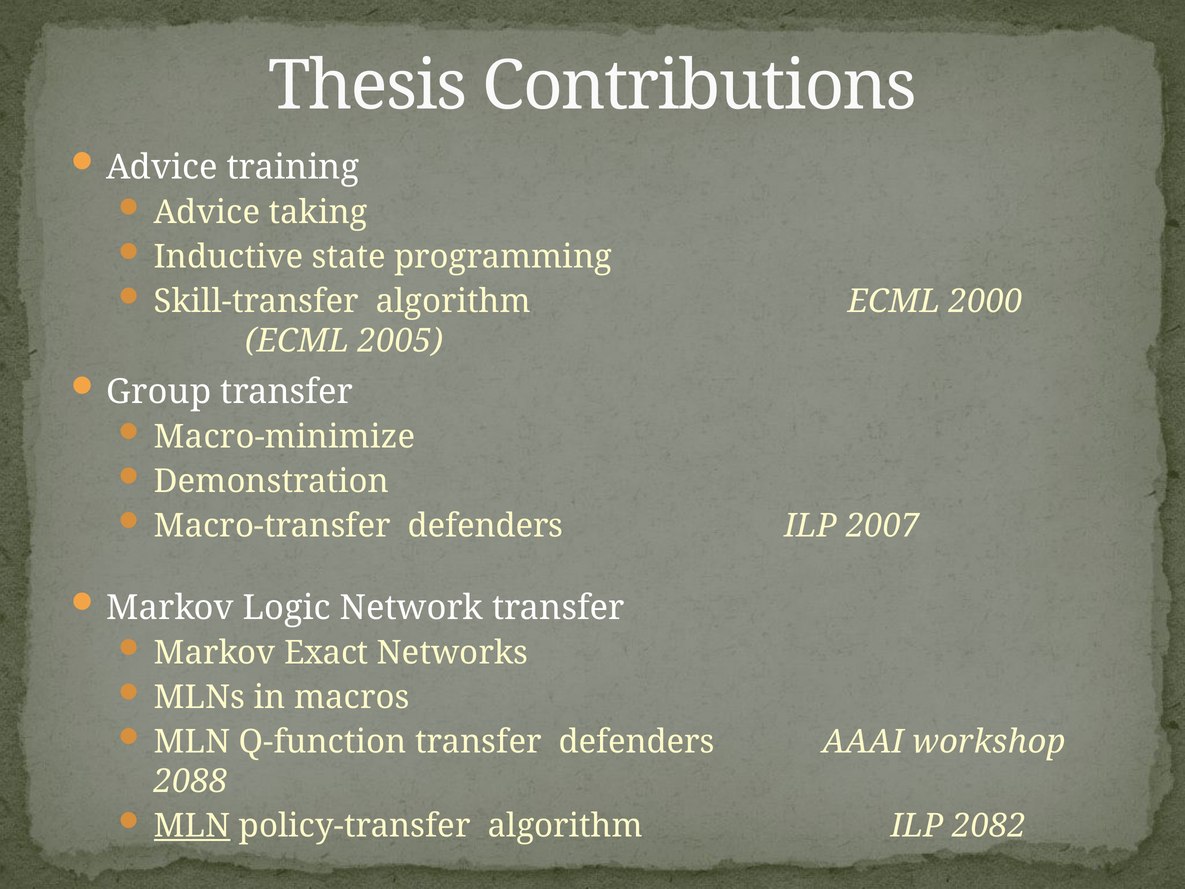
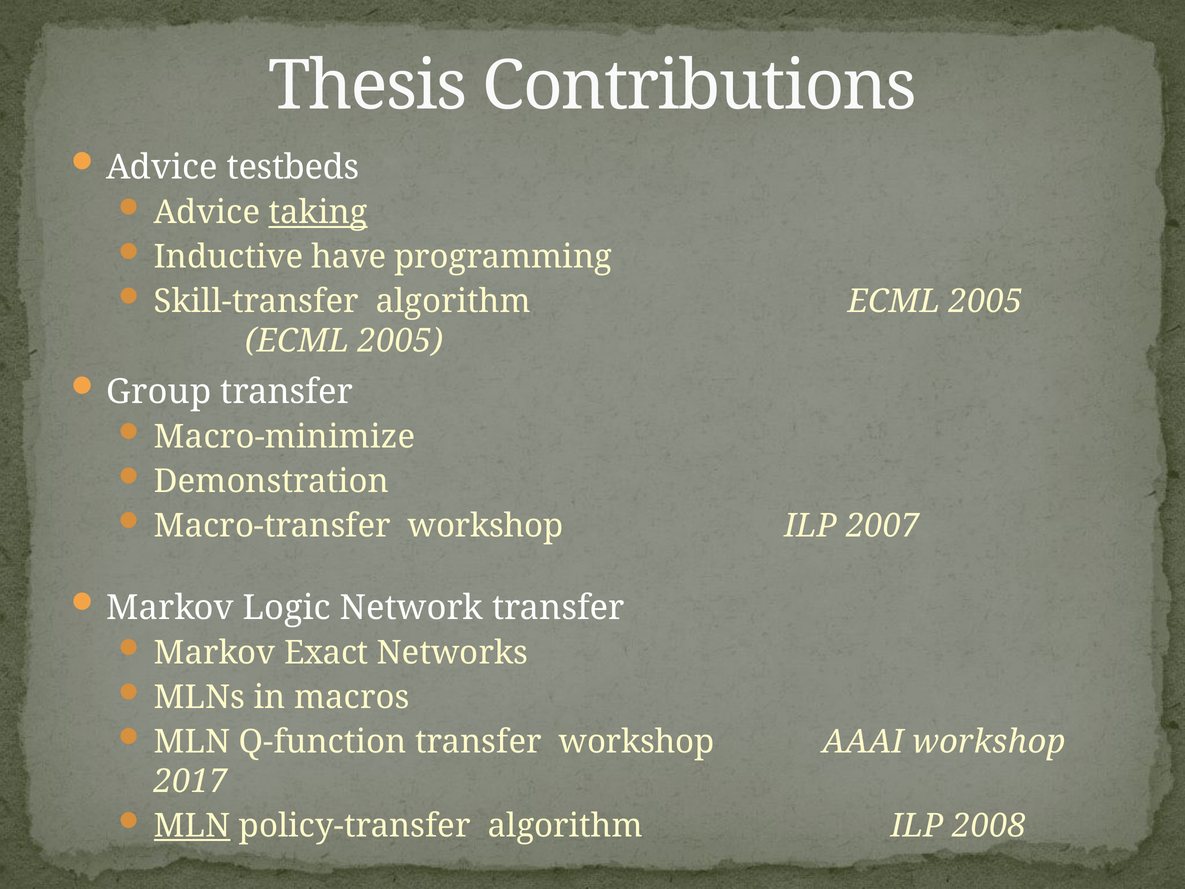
training: training -> testbeds (293, 167)
taking underline: none -> present (318, 213)
state: state -> have (349, 257)
algorithm ECML 2000: 2000 -> 2005 (986, 301)
Macro-transfer defenders: defenders -> workshop (486, 526)
transfer defenders: defenders -> workshop (637, 742)
2088: 2088 -> 2017 (191, 781)
2082: 2082 -> 2008 (989, 826)
